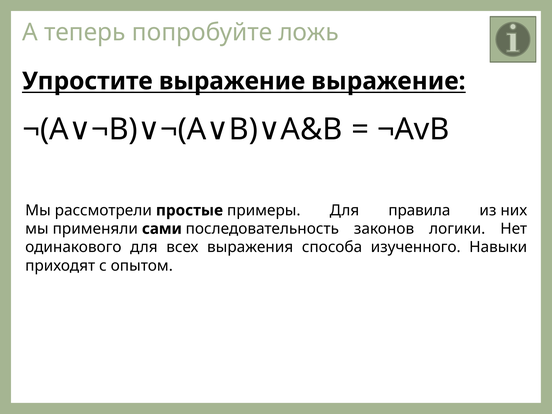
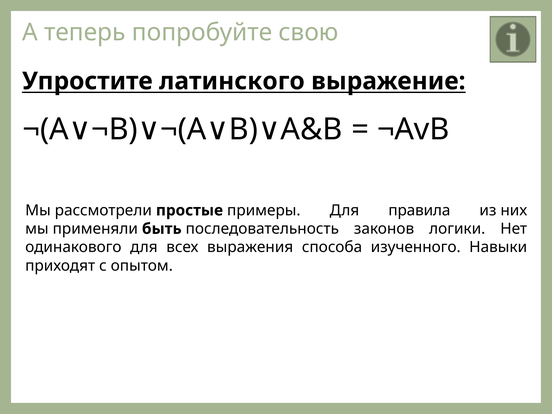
ложь: ложь -> свою (309, 32)
Упростите выражение: выражение -> латинского (232, 81)
сами: сами -> быть (162, 229)
